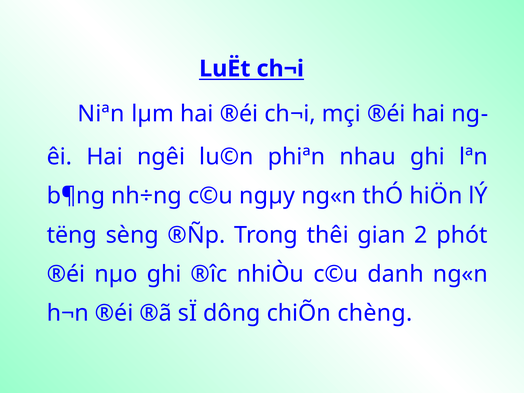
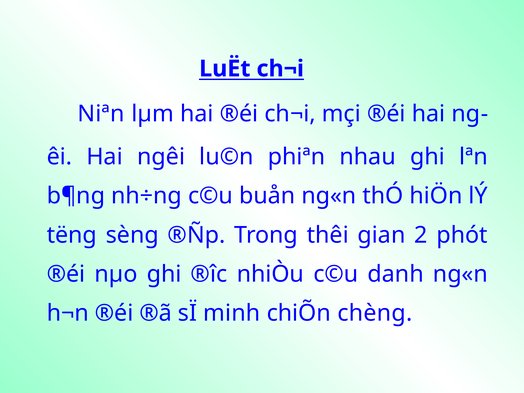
ngµy: ngµy -> buån (267, 196)
dông: dông -> minh (232, 313)
